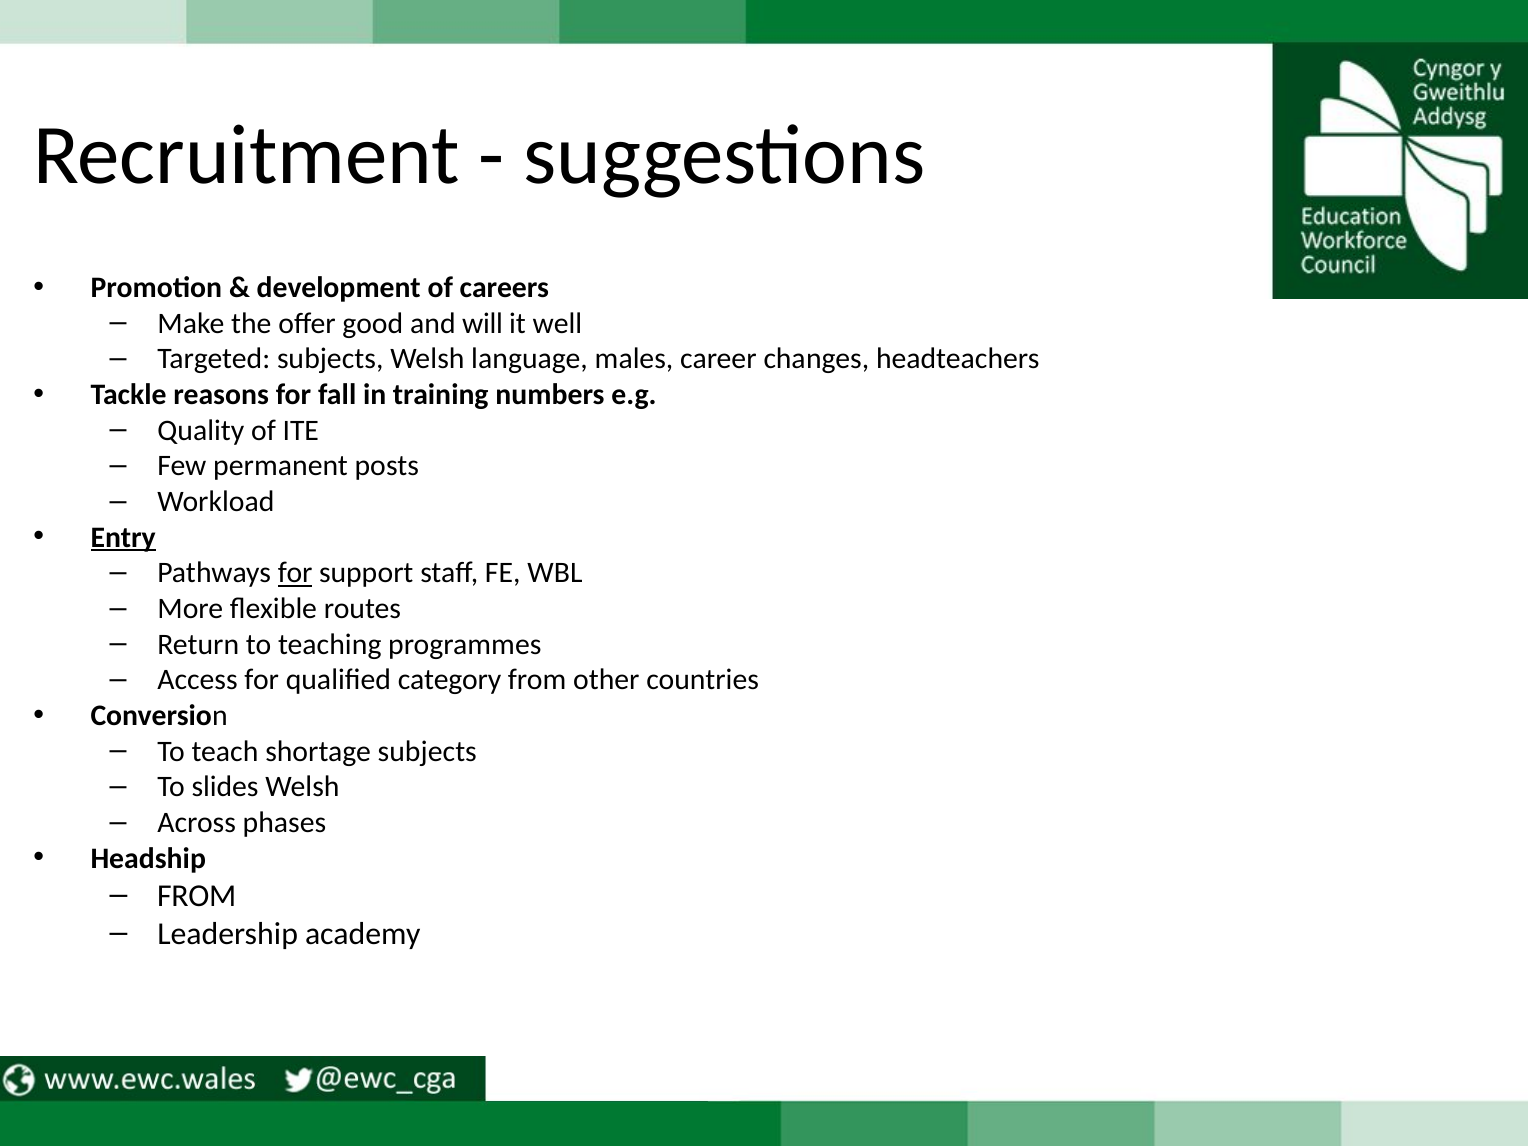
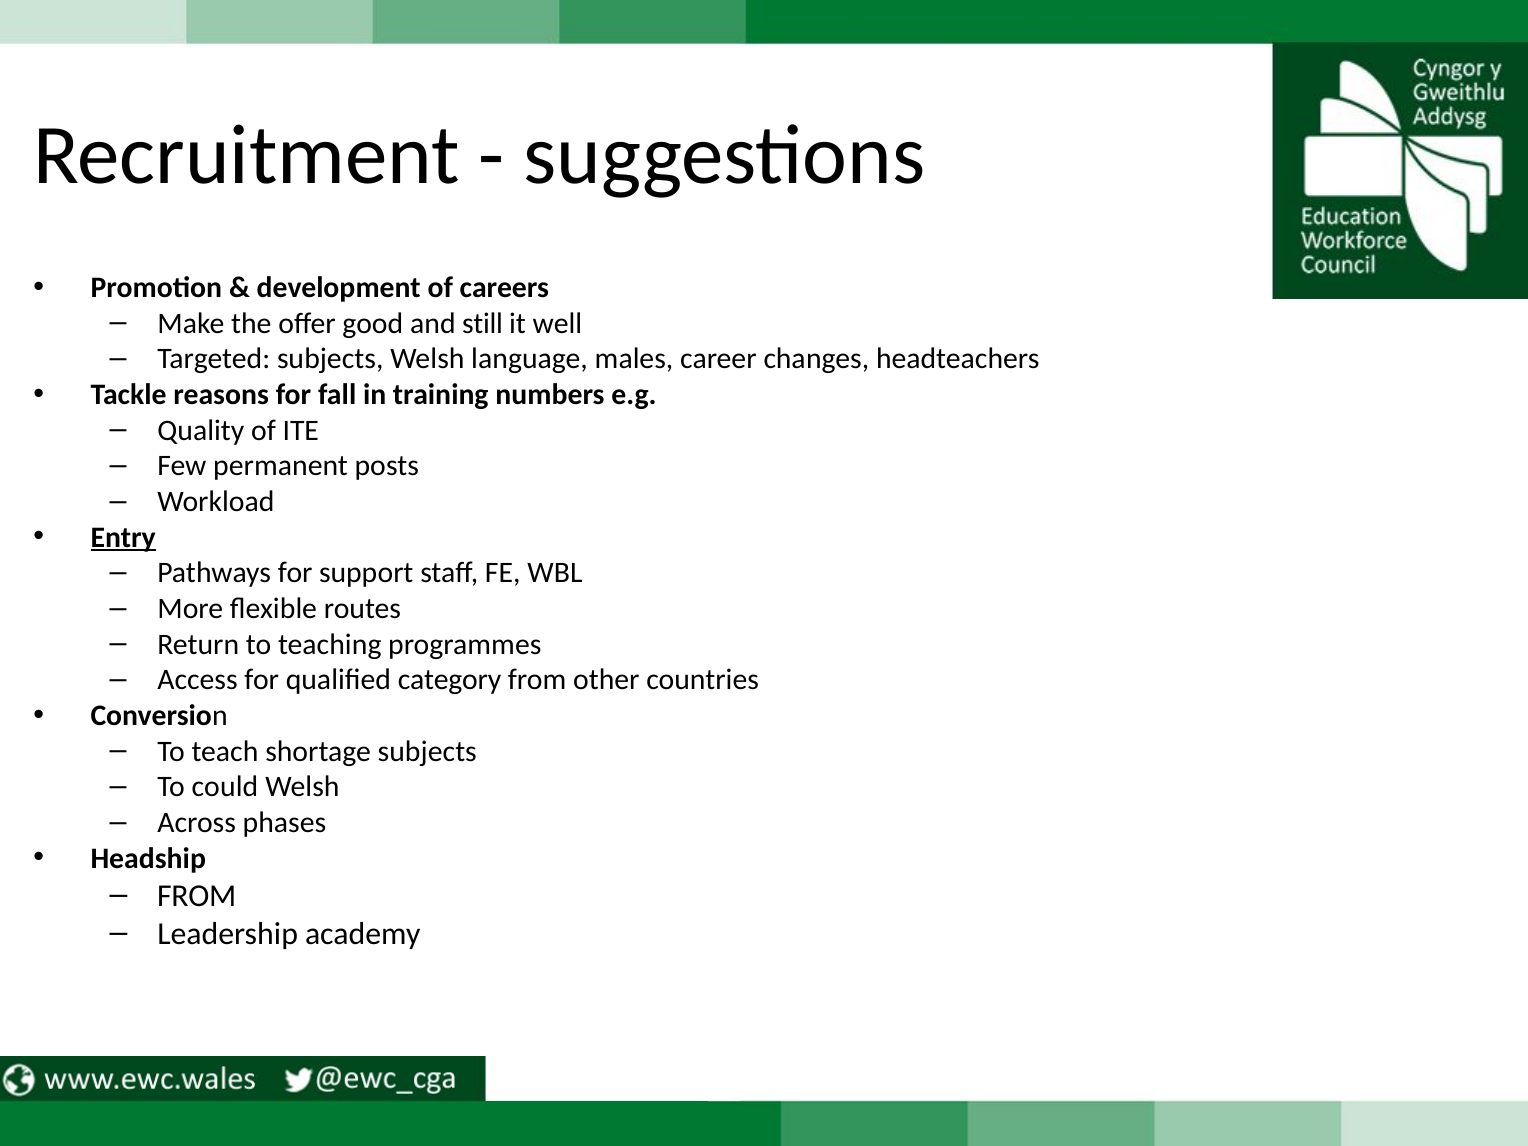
will: will -> still (483, 323)
for underline: present -> none (295, 573)
slides: slides -> could (225, 787)
